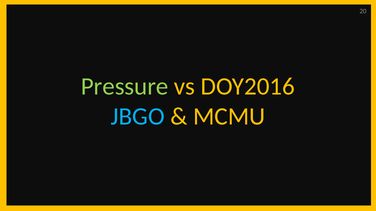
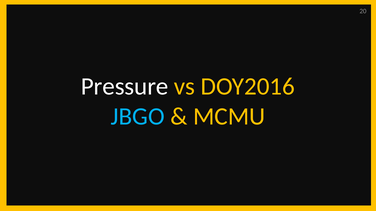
Pressure colour: light green -> white (125, 87)
